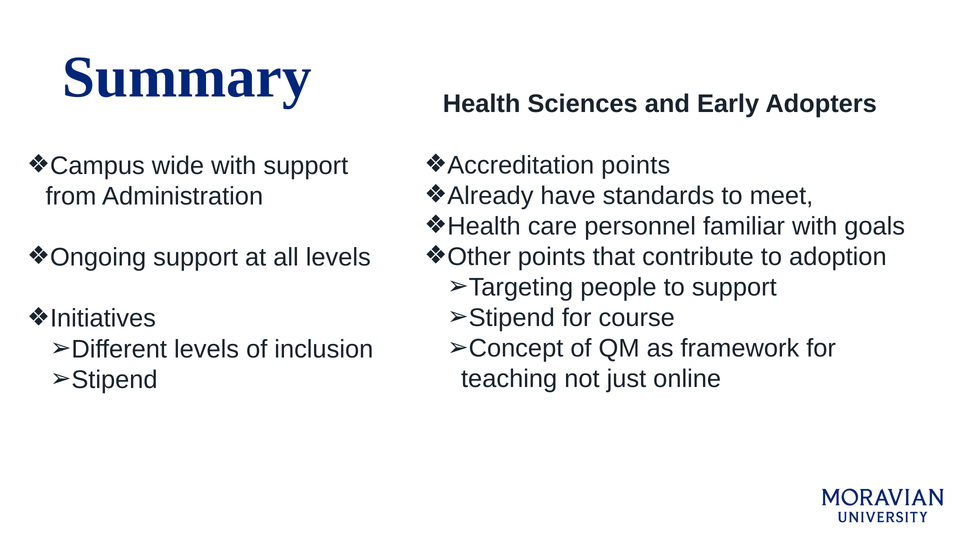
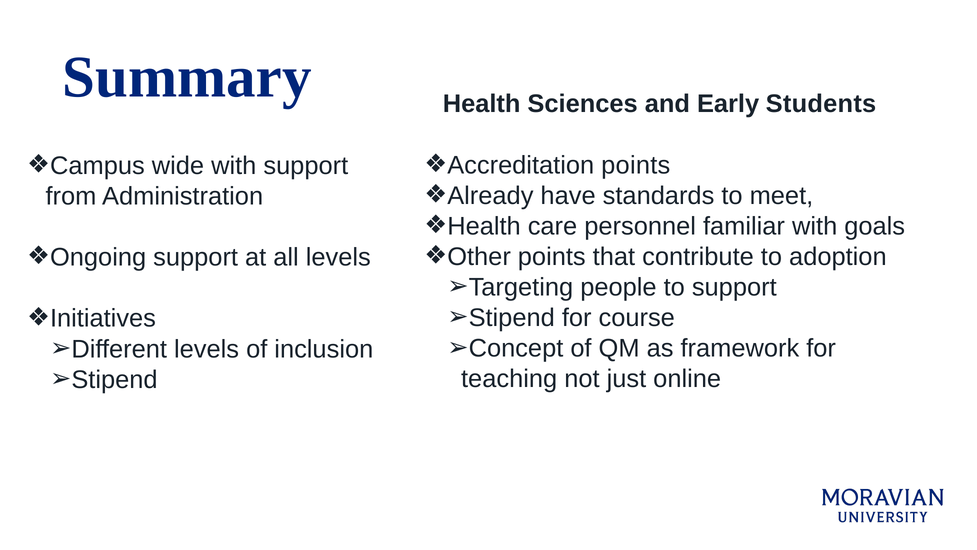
Adopters: Adopters -> Students (821, 104)
